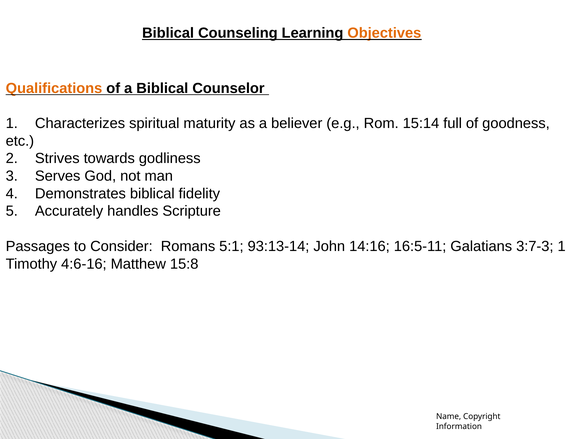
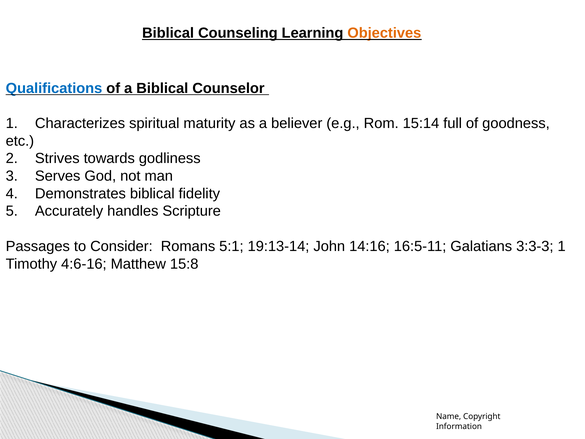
Qualifications colour: orange -> blue (54, 88)
93:13-14: 93:13-14 -> 19:13-14 (279, 246)
3:7-3: 3:7-3 -> 3:3-3 (535, 246)
